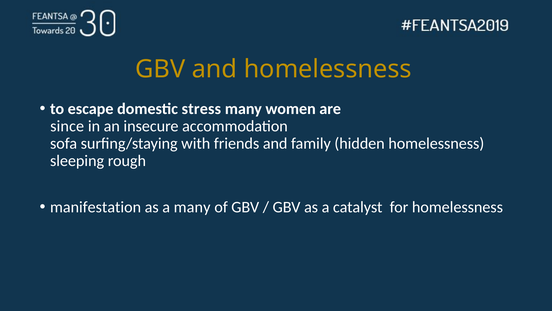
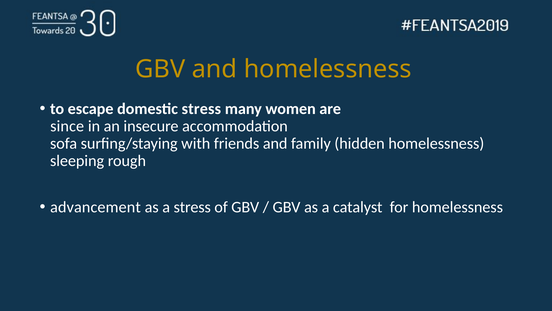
manifestation: manifestation -> advancement (95, 207)
a many: many -> stress (192, 207)
